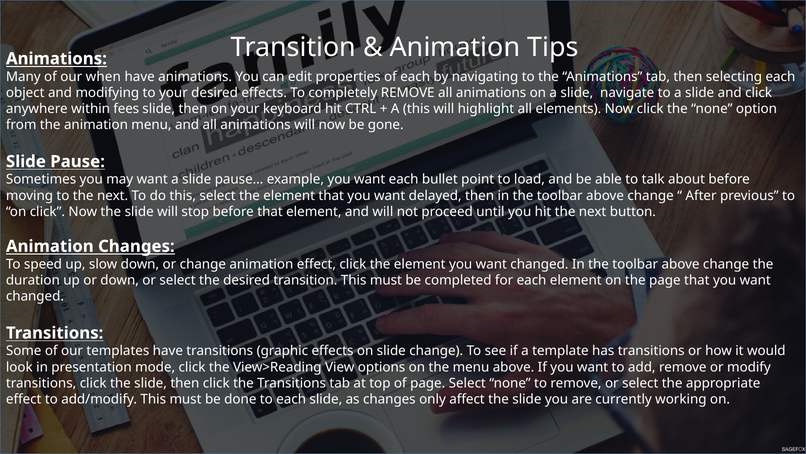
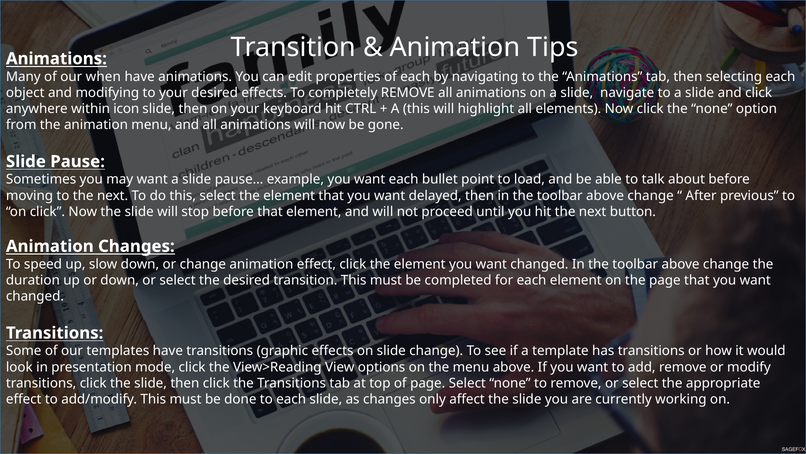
fees: fees -> icon (126, 109)
